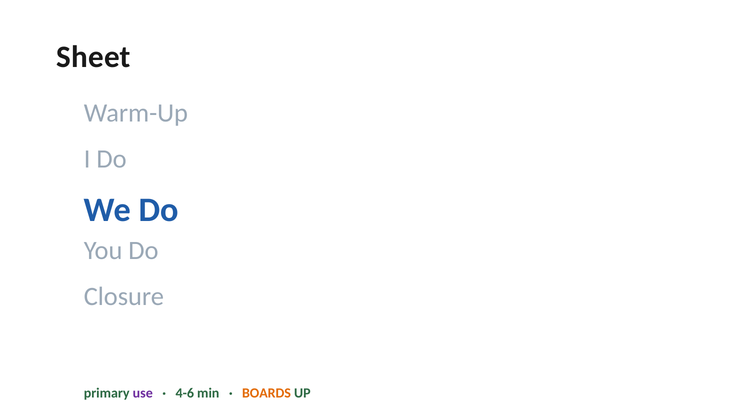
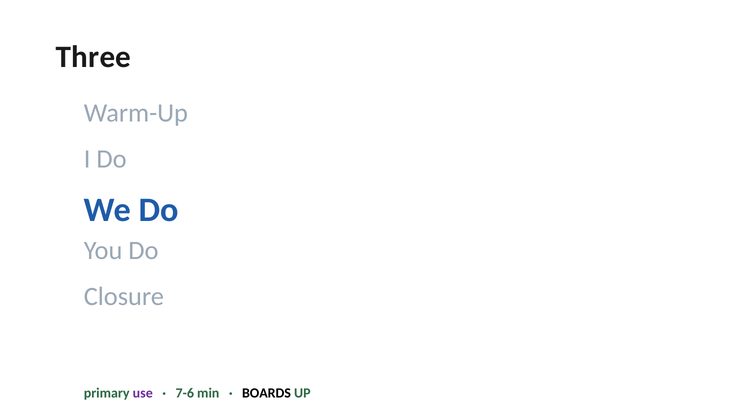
Sheet: Sheet -> Three (93, 57)
4-6: 4-6 -> 7-6 (185, 393)
BOARDS colour: orange -> black (266, 393)
